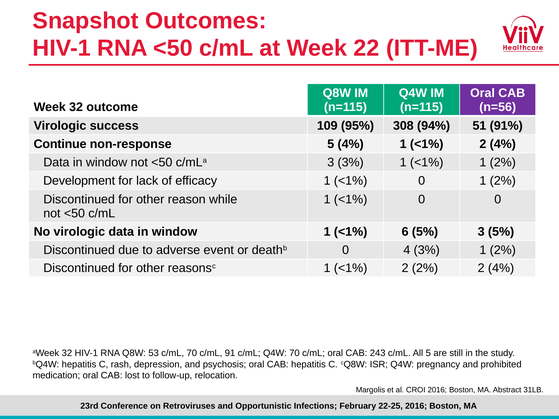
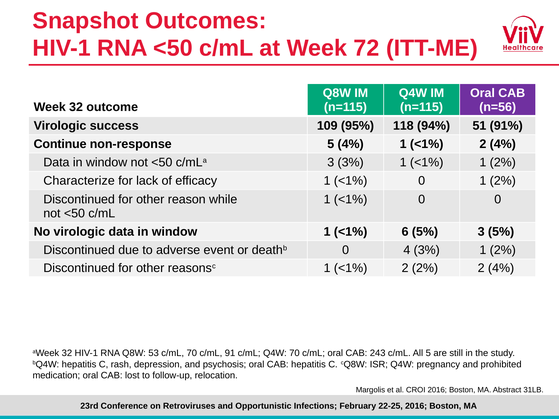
22: 22 -> 72 (367, 48)
308: 308 -> 118 (403, 126)
Development: Development -> Characterize (79, 181)
